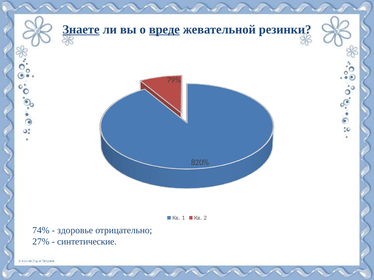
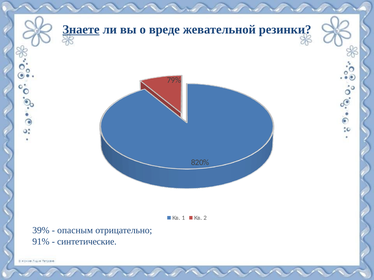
вреде underline: present -> none (164, 30)
74%: 74% -> 39% (41, 231)
здоровье: здоровье -> опасным (75, 231)
27%: 27% -> 91% (41, 242)
